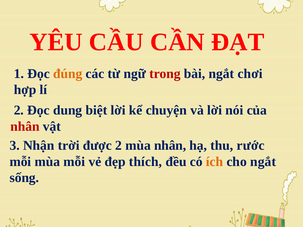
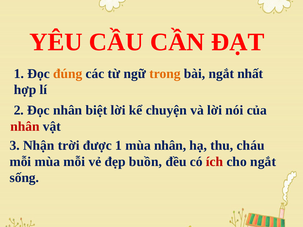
trong colour: red -> orange (165, 74)
chơi: chơi -> nhất (250, 74)
Đọc dung: dung -> nhân (68, 110)
được 2: 2 -> 1 (119, 146)
rước: rước -> cháu (251, 146)
thích: thích -> buồn (145, 162)
ích colour: orange -> red (215, 162)
